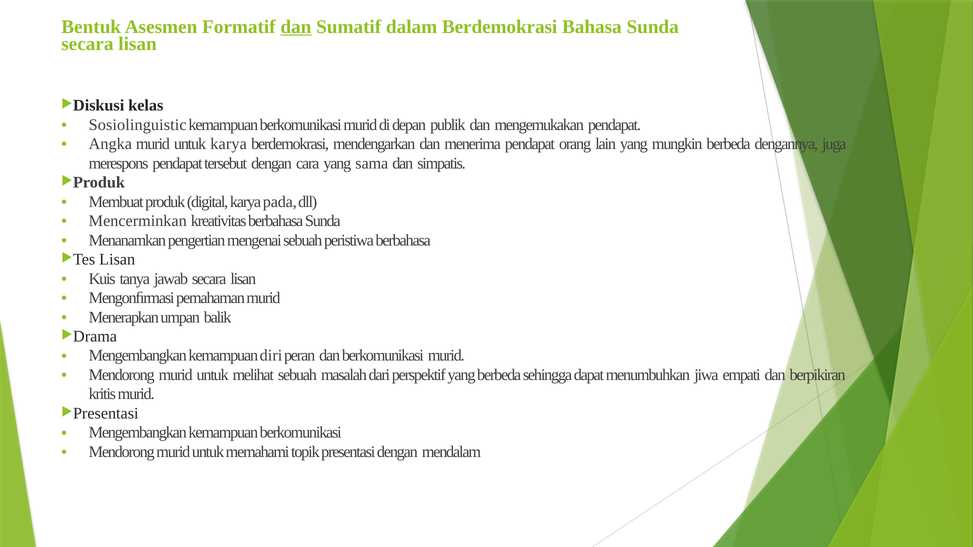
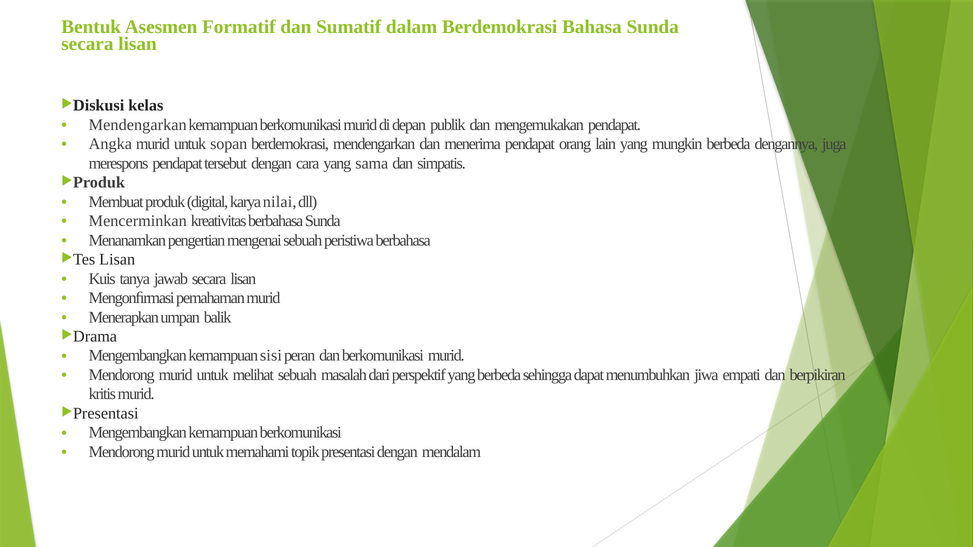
dan underline: present -> none (296, 27)
Sosiolinguistic: Sosiolinguistic -> Mendengarkan (138, 125)
untuk karya: karya -> sopan (229, 144)
pada: pada -> nilai (280, 202)
diri: diri -> sisi (271, 356)
